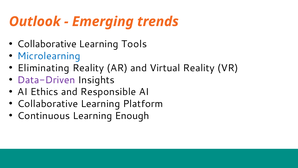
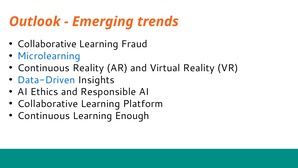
Tools: Tools -> Fraud (134, 44)
Eliminating: Eliminating -> Continuous (44, 68)
Data-Driven colour: purple -> blue (46, 80)
